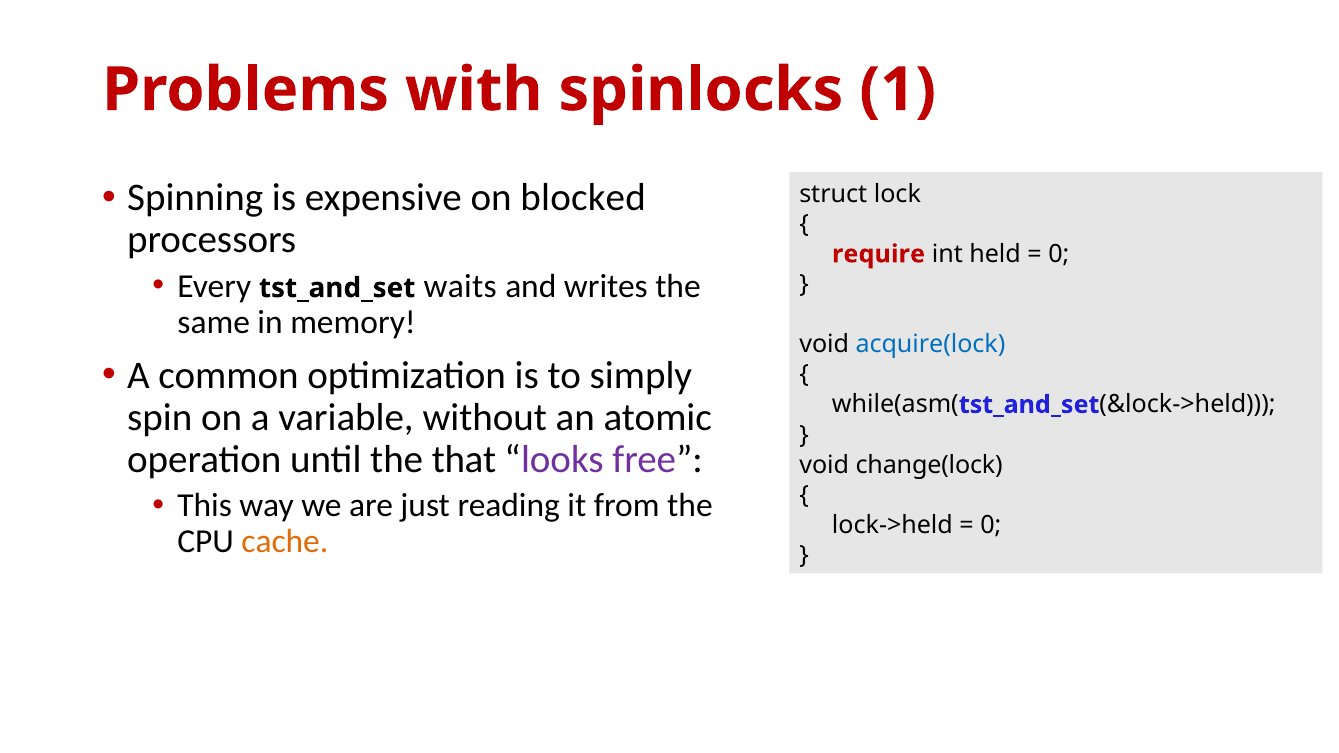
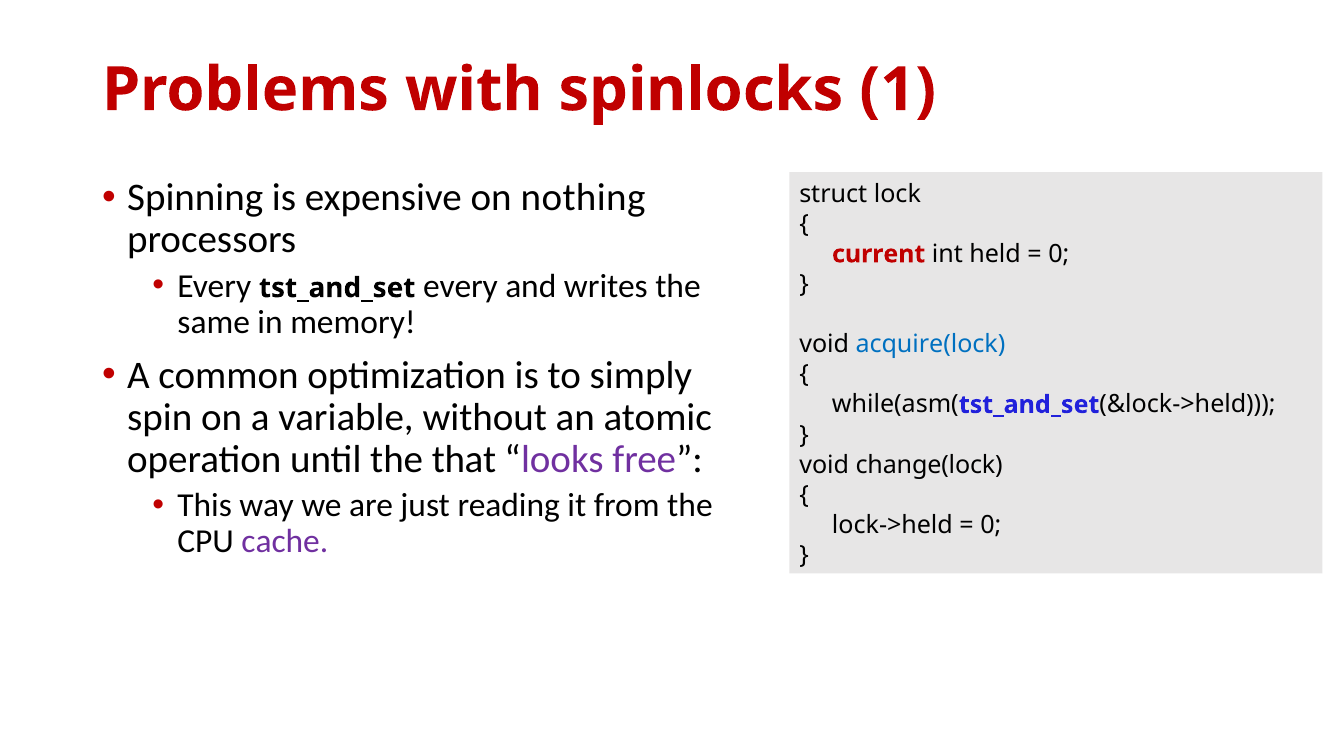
blocked: blocked -> nothing (583, 198)
require: require -> current (879, 254)
tst_and_set waits: waits -> every (460, 286)
cache colour: orange -> purple (285, 542)
